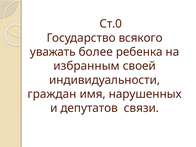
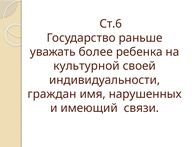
Ст.0: Ст.0 -> Ст.6 (111, 24)
всякого: всякого -> раньше (141, 38)
избранным: избранным -> культурной (86, 66)
депутатов: депутатов -> имеющий (89, 108)
